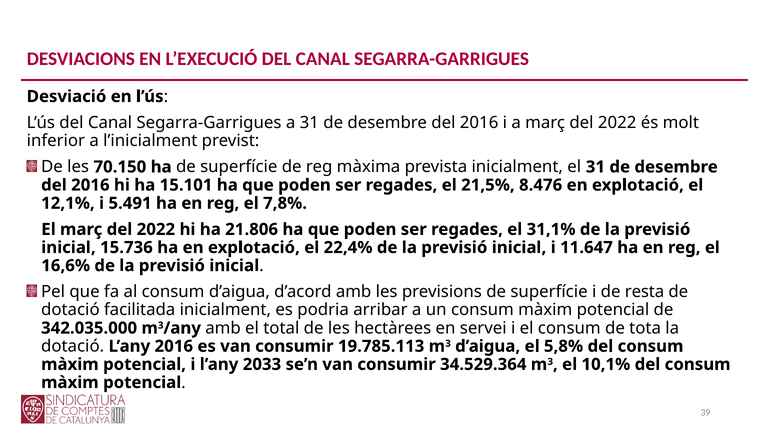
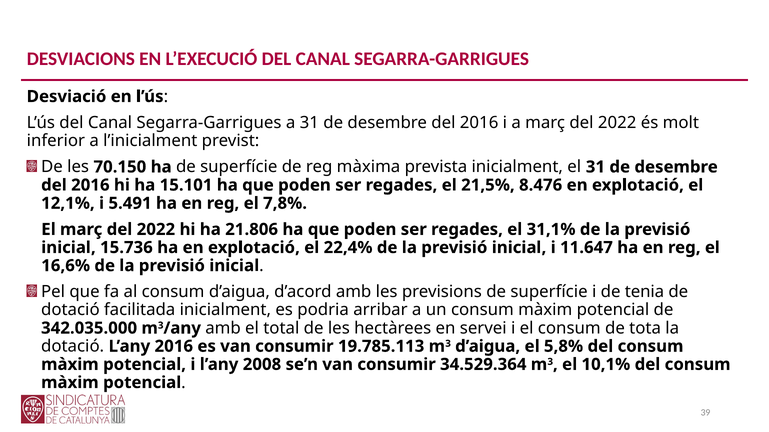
resta: resta -> tenia (644, 292)
2033: 2033 -> 2008 (262, 365)
